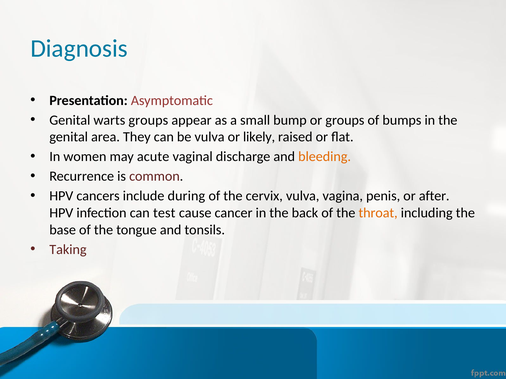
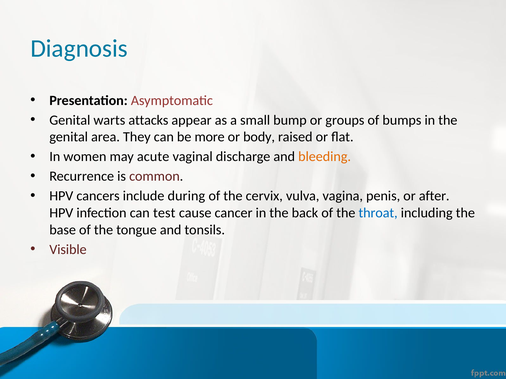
warts groups: groups -> attacks (148, 120)
be vulva: vulva -> more (210, 137)
likely: likely -> body (259, 137)
throat colour: orange -> blue (378, 213)
Taking: Taking -> Visible (68, 250)
